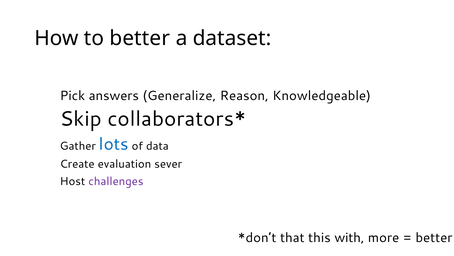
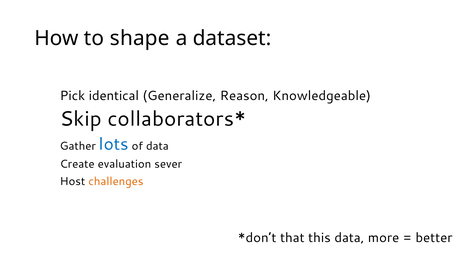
to better: better -> shape (140, 38)
answers: answers -> identical (114, 95)
challenges colour: purple -> orange (116, 181)
this with: with -> data (349, 237)
